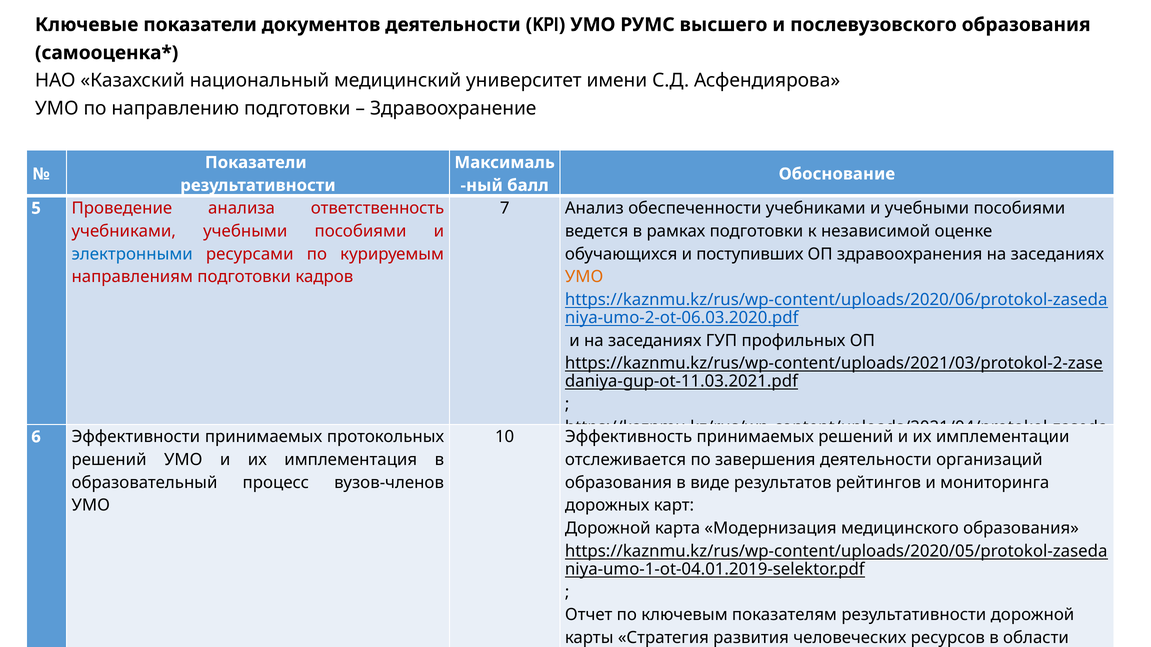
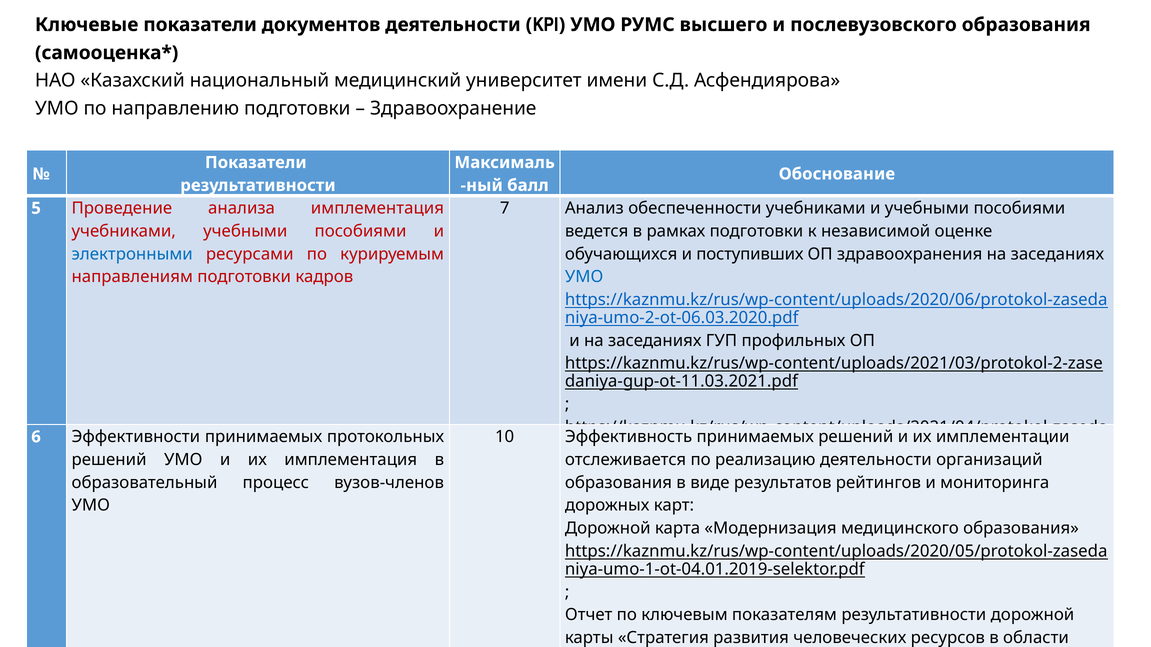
анализа ответственность: ответственность -> имплементация (377, 208)
УМО colour: orange -> blue (584, 277)
завершения: завершения -> реализацию (765, 460)
